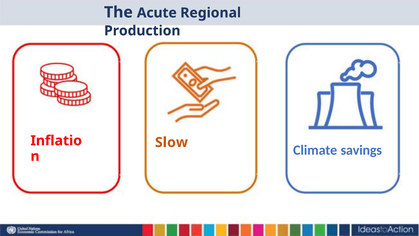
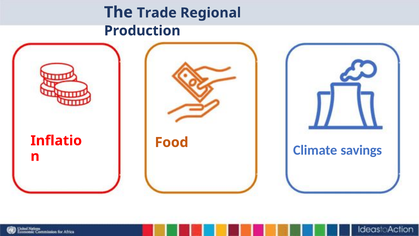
Acute: Acute -> Trade (157, 13)
Slow: Slow -> Food (172, 142)
